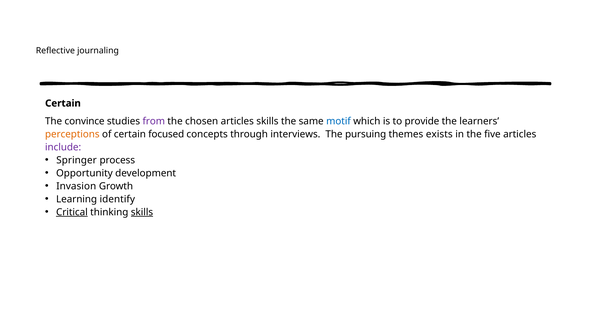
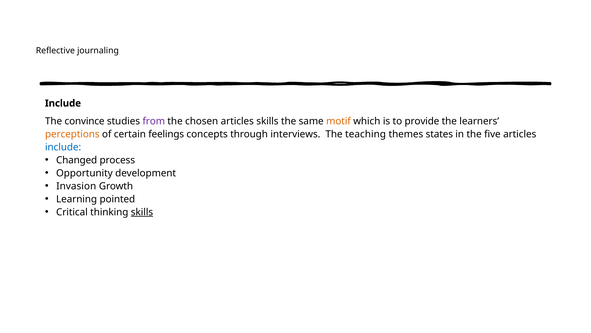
Certain: Certain -> Include (63, 103)
motif colour: blue -> orange (338, 121)
focused: focused -> feelings (166, 134)
pursuing: pursuing -> teaching (366, 134)
exists: exists -> states (439, 134)
include colour: purple -> blue (63, 147)
Springer: Springer -> Changed (77, 160)
identify: identify -> pointed (117, 199)
Critical underline: present -> none (72, 212)
